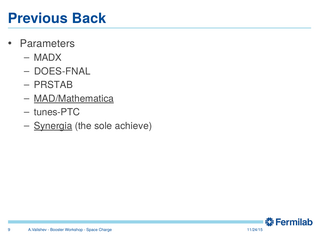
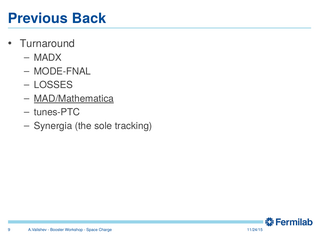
Parameters: Parameters -> Turnaround (47, 44)
DOES-FNAL: DOES-FNAL -> MODE-FNAL (62, 71)
PRSTAB: PRSTAB -> LOSSES (53, 85)
Synergia underline: present -> none (53, 126)
achieve: achieve -> tracking (133, 126)
